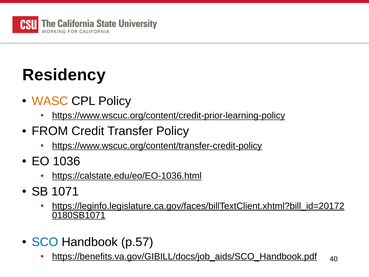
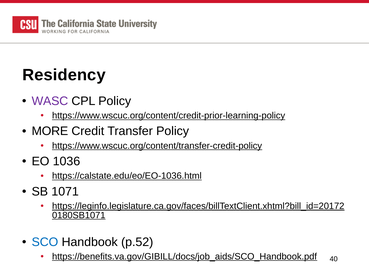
WASC colour: orange -> purple (50, 101)
FROM: FROM -> MORE (50, 131)
p.57: p.57 -> p.52 (137, 242)
